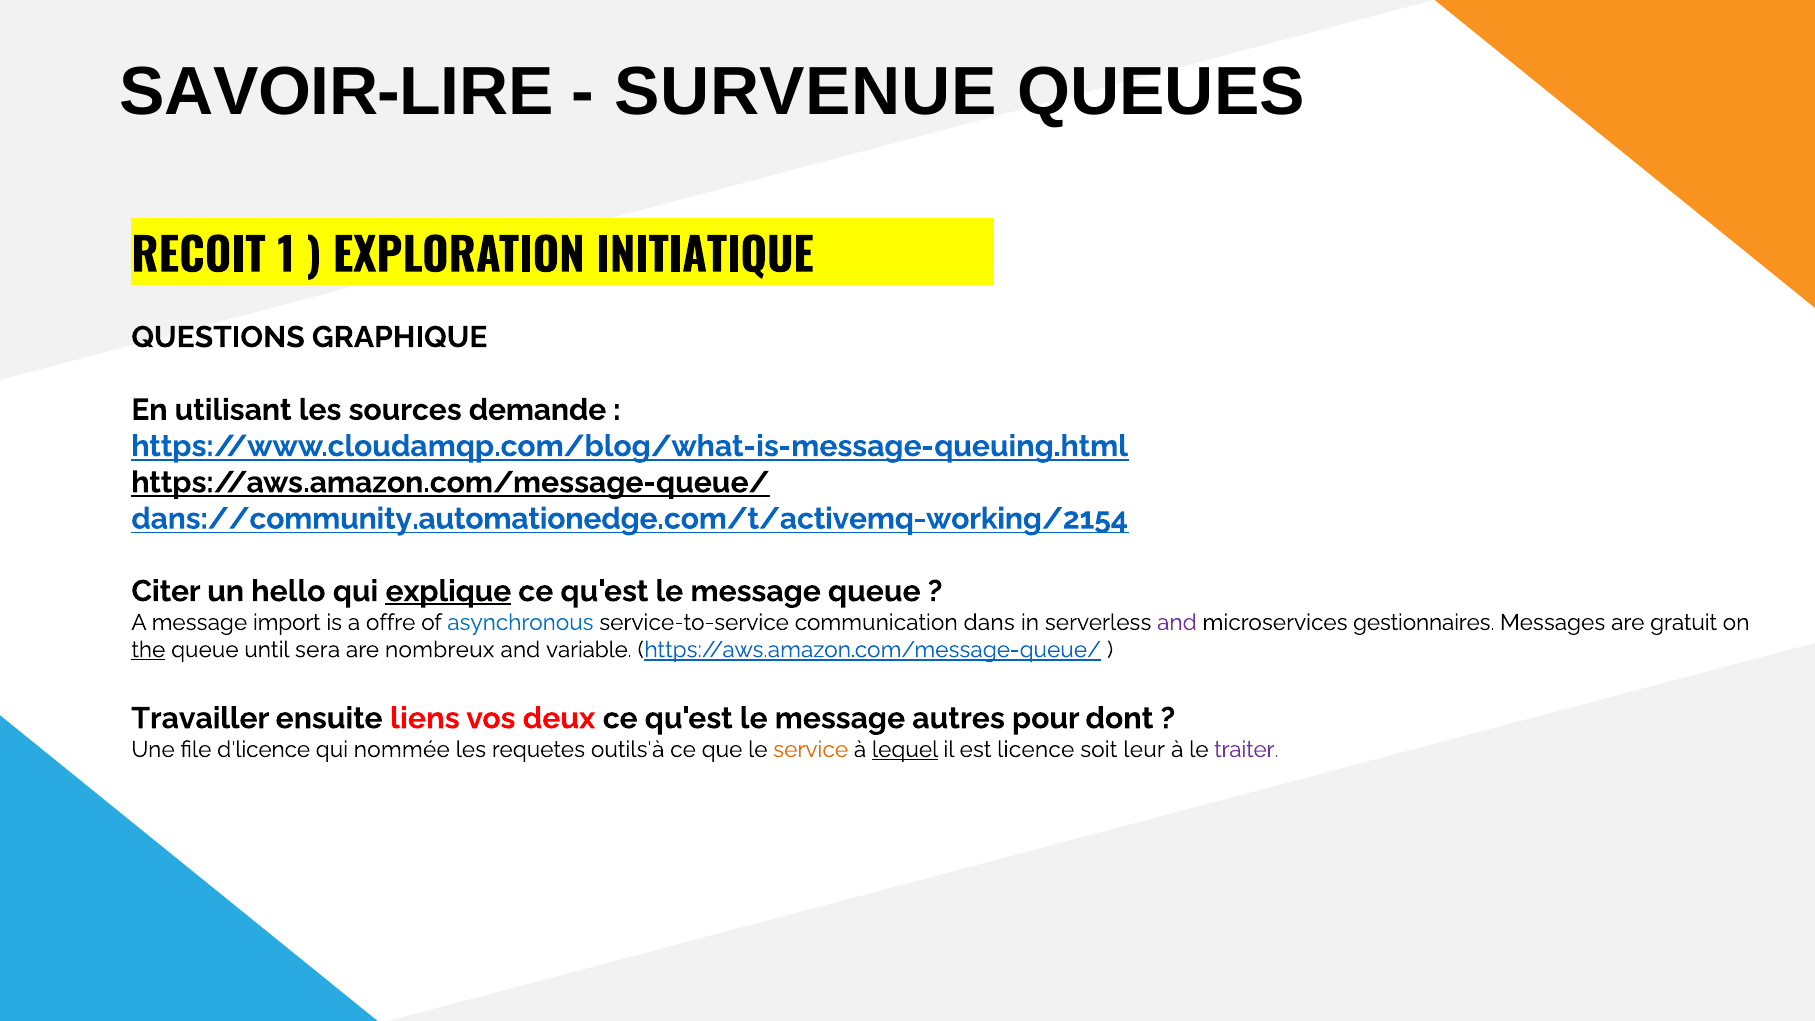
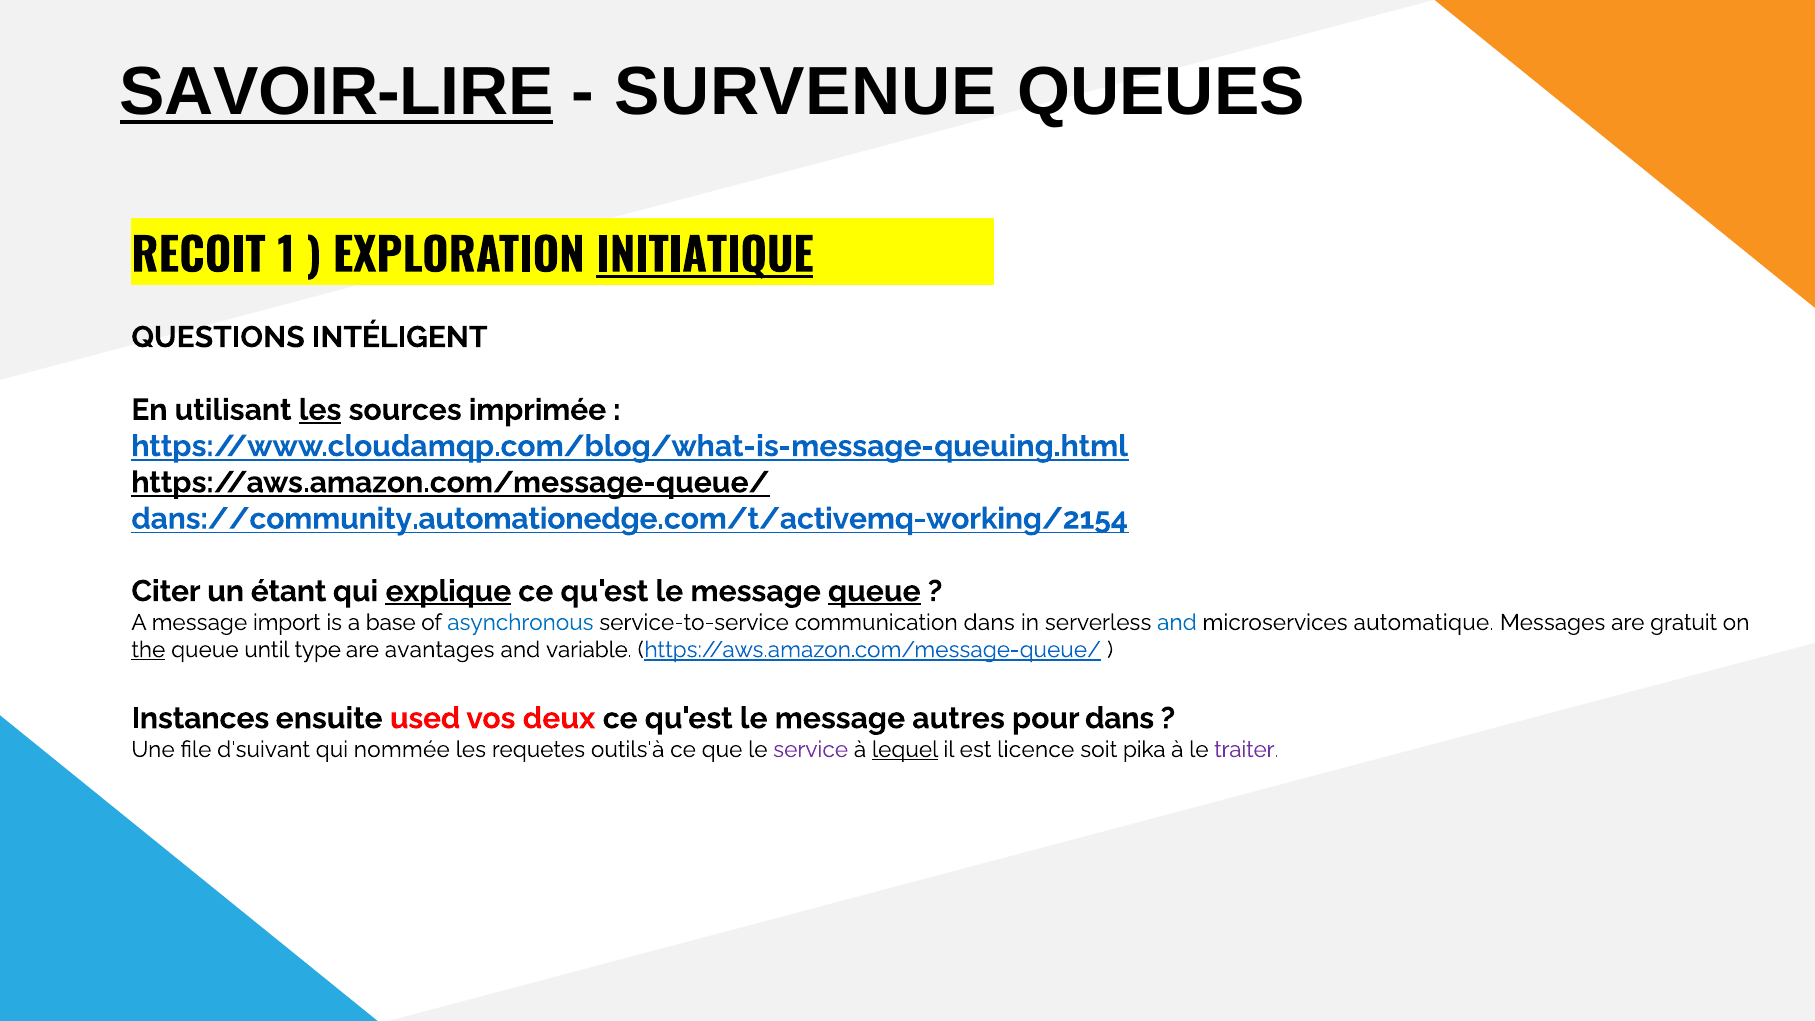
SAVOIR-LIRE underline: none -> present (337, 92)
INITIATIQUE underline: none -> present (705, 257)
GRAPHIQUE: GRAPHIQUE -> INTÉLIGENT (400, 337)
les underline: none -> present (320, 410)
demande: demande -> imprimée (537, 410)
hello: hello -> étant (289, 591)
queue underline: none -> present (874, 591)
offre: offre -> base (391, 622)
and colour: purple -> blue (1177, 622)
gestionnaires: gestionnaires -> automatique (1424, 622)
sera: sera -> type (318, 650)
nombreux: nombreux -> avantages (440, 650)
Travailler: Travailler -> Instances (200, 718)
liens: liens -> used (425, 718)
pour dont: dont -> dans (1120, 718)
d'licence: d'licence -> d'suivant (264, 749)
service colour: orange -> purple (811, 749)
leur: leur -> pika (1144, 749)
